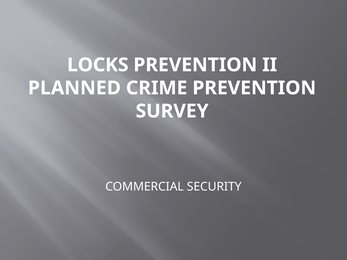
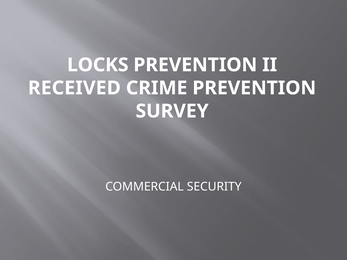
PLANNED: PLANNED -> RECEIVED (74, 88)
